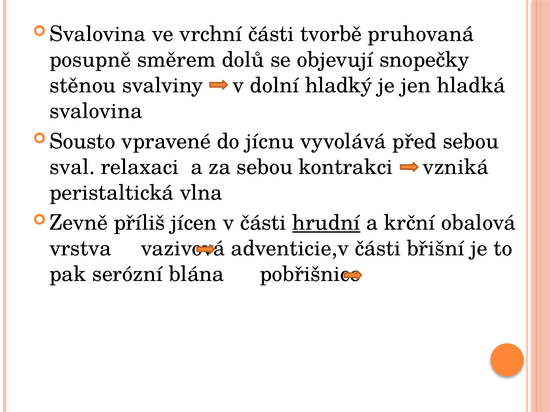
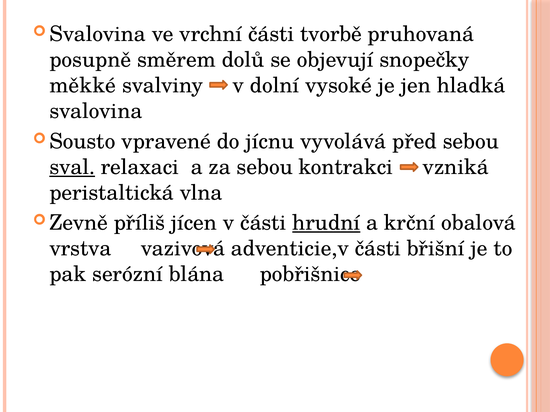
stěnou: stěnou -> měkké (83, 86)
hladký: hladký -> vysoké (339, 86)
sval underline: none -> present (72, 167)
